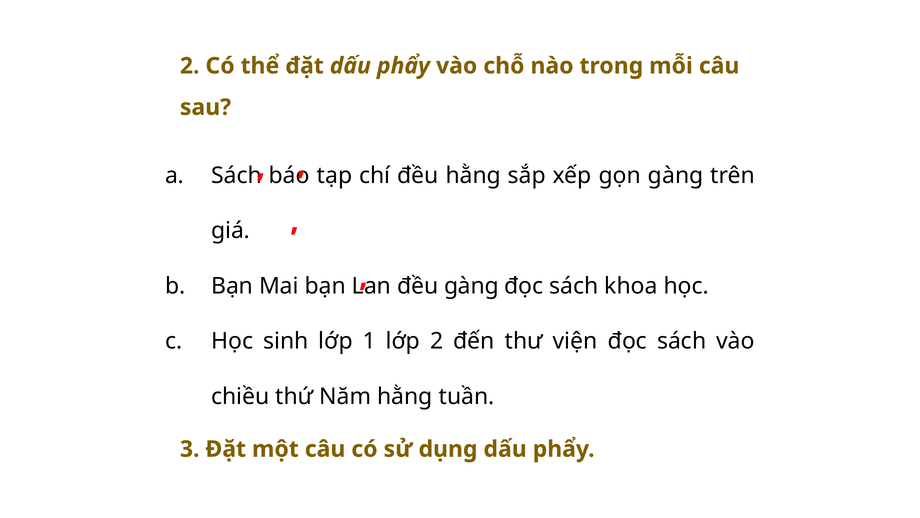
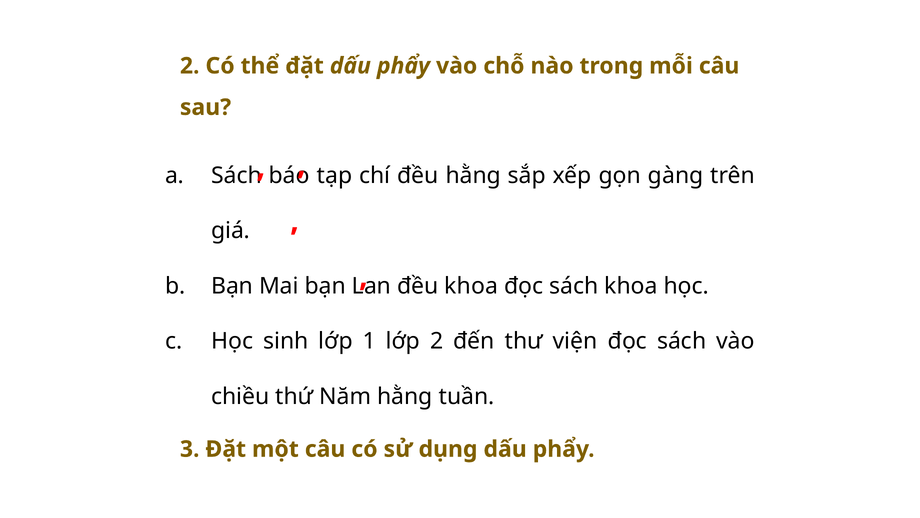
đều gàng: gàng -> khoa (471, 286)
